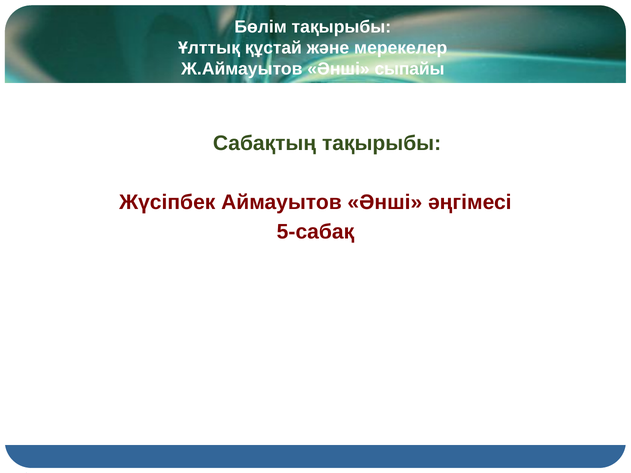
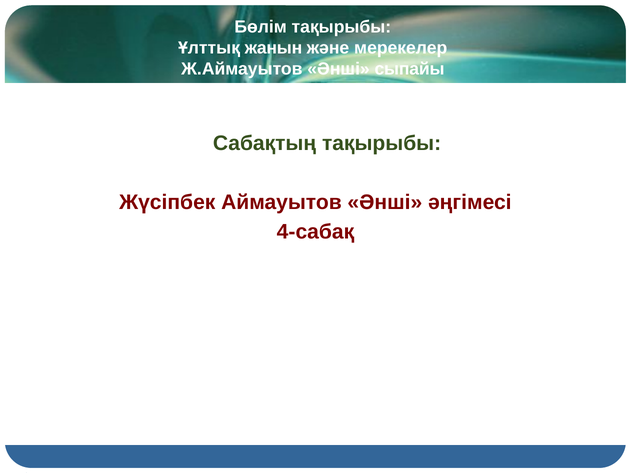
құстай: құстай -> жанын (273, 48)
5-сабақ: 5-сабақ -> 4-сабақ (315, 232)
